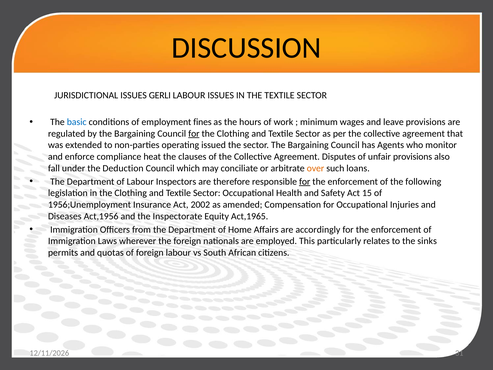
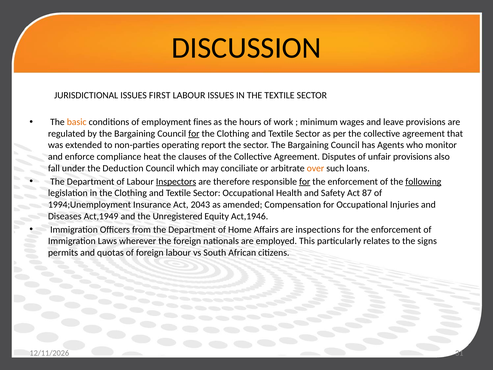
GERLI: GERLI -> FIRST (160, 95)
basic colour: blue -> orange (77, 122)
issued: issued -> report (214, 145)
Inspectors underline: none -> present (176, 181)
following underline: none -> present (423, 181)
15: 15 -> 87 (367, 193)
1956;Unemployment: 1956;Unemployment -> 1994;Unemployment (90, 205)
2002: 2002 -> 2043 (200, 205)
Act,1956: Act,1956 -> Act,1949 (101, 216)
Inspectorate: Inspectorate -> Unregistered (178, 216)
Act,1965: Act,1965 -> Act,1946 (250, 216)
accordingly: accordingly -> inspections (318, 229)
sinks: sinks -> signs (427, 241)
